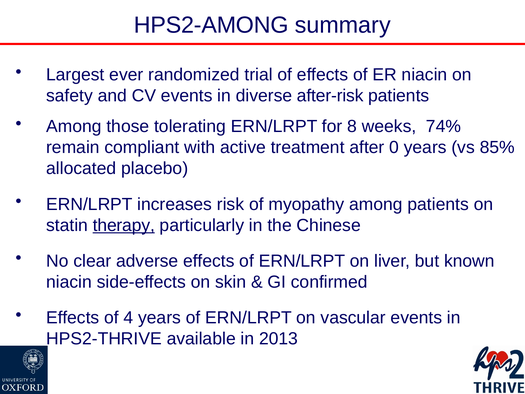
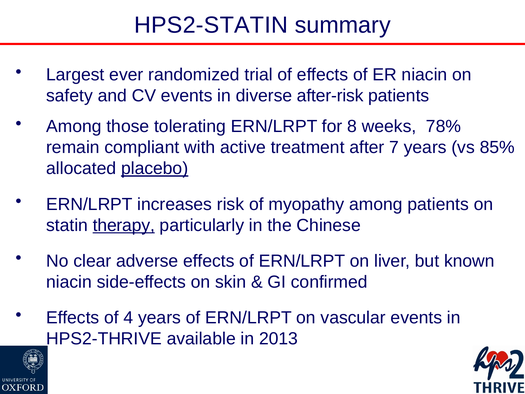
HPS2-AMONG: HPS2-AMONG -> HPS2-STATIN (211, 25)
74%: 74% -> 78% (443, 126)
0: 0 -> 7 (394, 147)
placebo underline: none -> present (155, 168)
